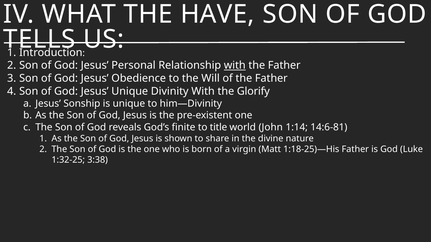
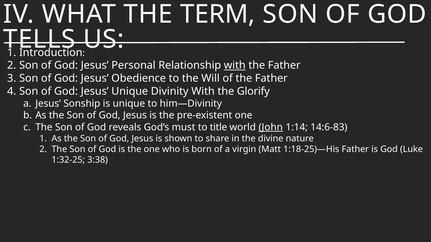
HAVE: HAVE -> TERM (218, 14)
finite: finite -> must (184, 127)
John underline: none -> present (271, 127)
14:6-81: 14:6-81 -> 14:6-83 (329, 127)
